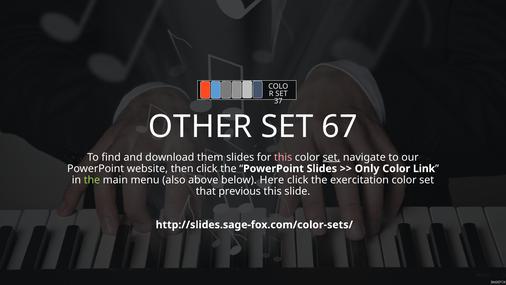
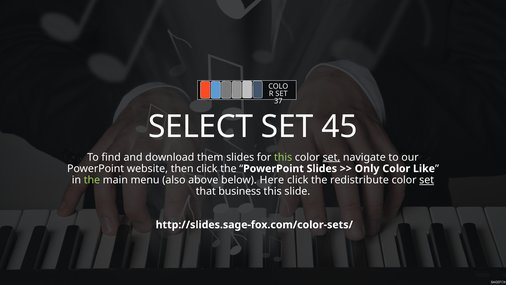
OTHER: OTHER -> SELECT (201, 126)
67: 67 -> 45 (340, 126)
this colour: pink -> light green (283, 157)
Link: Link -> Like (424, 168)
exercitation: exercitation -> redistribute (359, 180)
set underline: none -> present (427, 180)
previous: previous -> business (240, 191)
